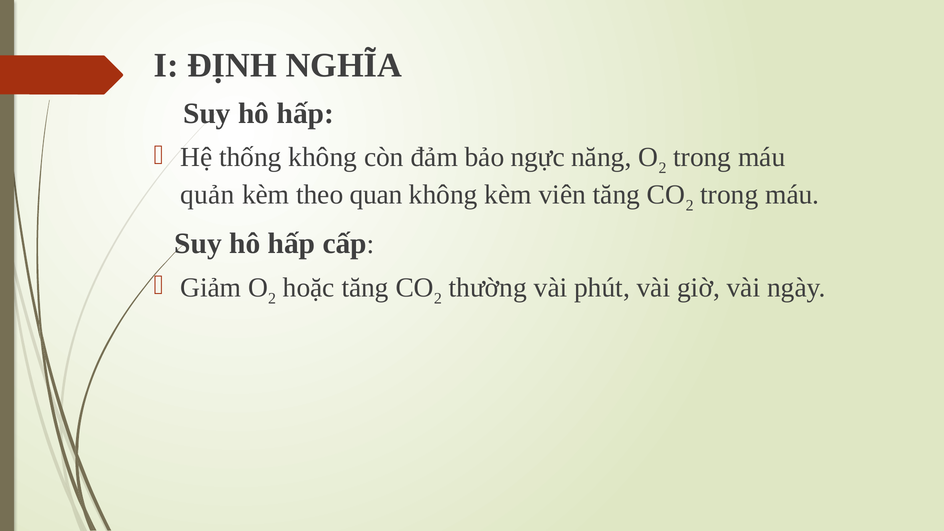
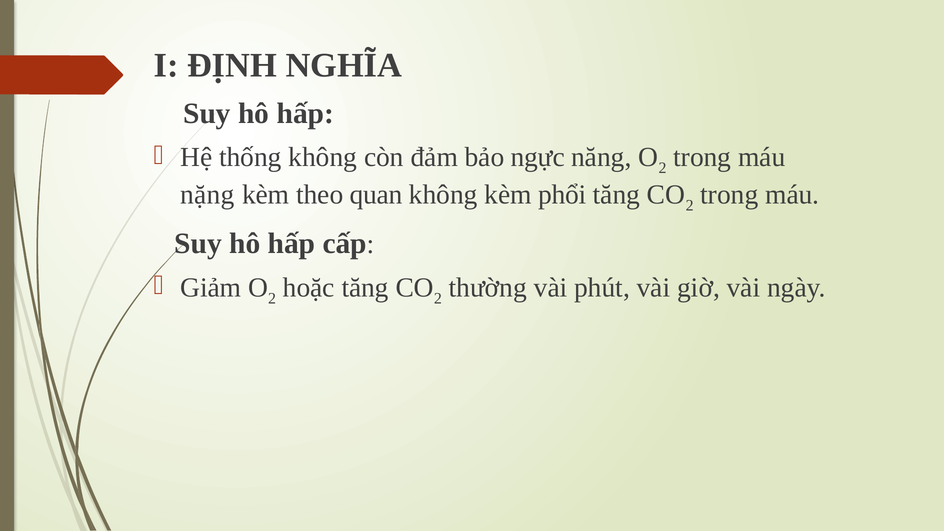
quản: quản -> nặng (208, 195)
viên: viên -> phổi (562, 195)
